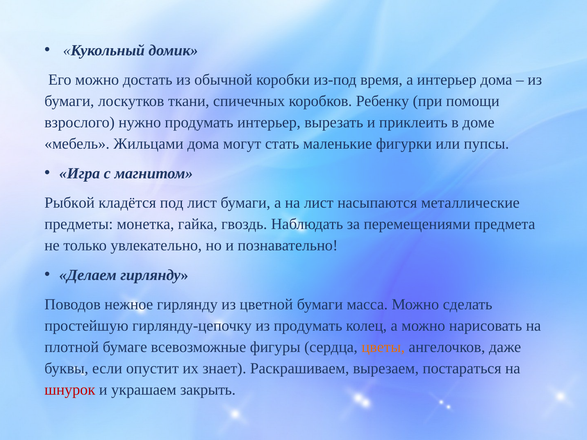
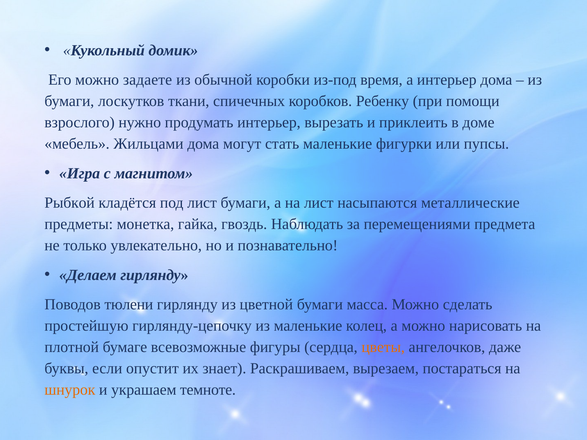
достать: достать -> задаете (148, 80)
нежное: нежное -> тюлени (129, 305)
из продумать: продумать -> маленькие (308, 326)
шнурок colour: red -> orange (70, 390)
закрыть: закрыть -> темноте (208, 390)
